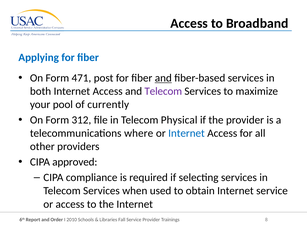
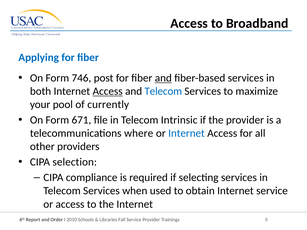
471: 471 -> 746 (81, 78)
Access underline: none -> present (108, 91)
Telecom colour: purple -> blue (163, 91)
312: 312 -> 671 (81, 120)
Physical: Physical -> Intrinsic (179, 120)
approved: approved -> selection (75, 162)
